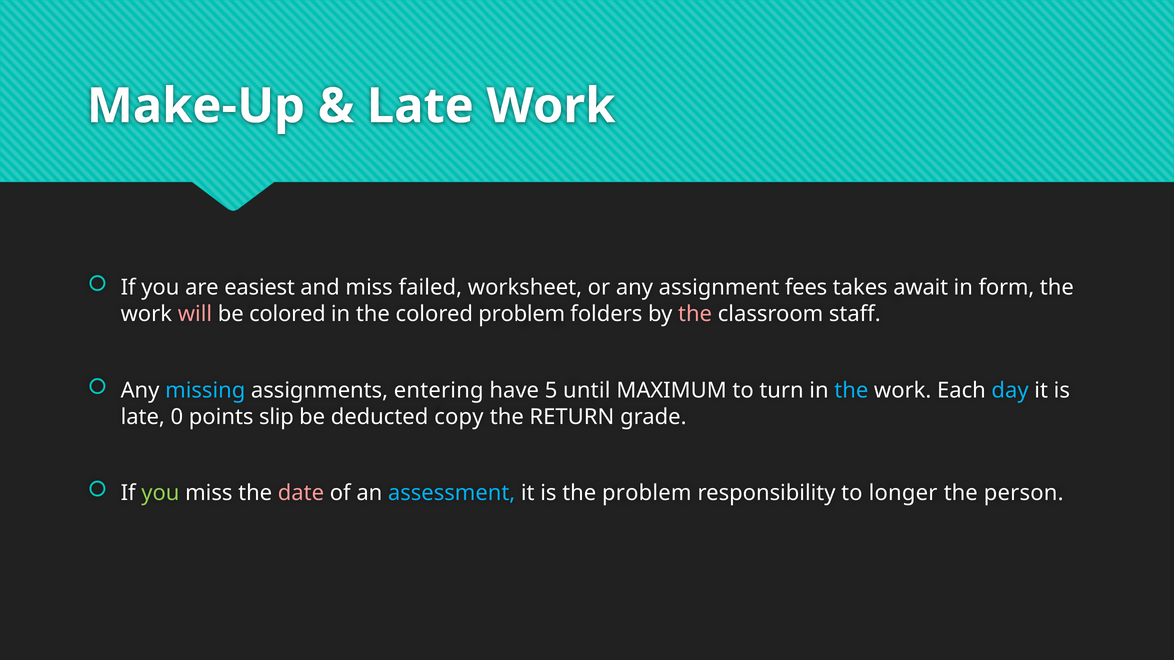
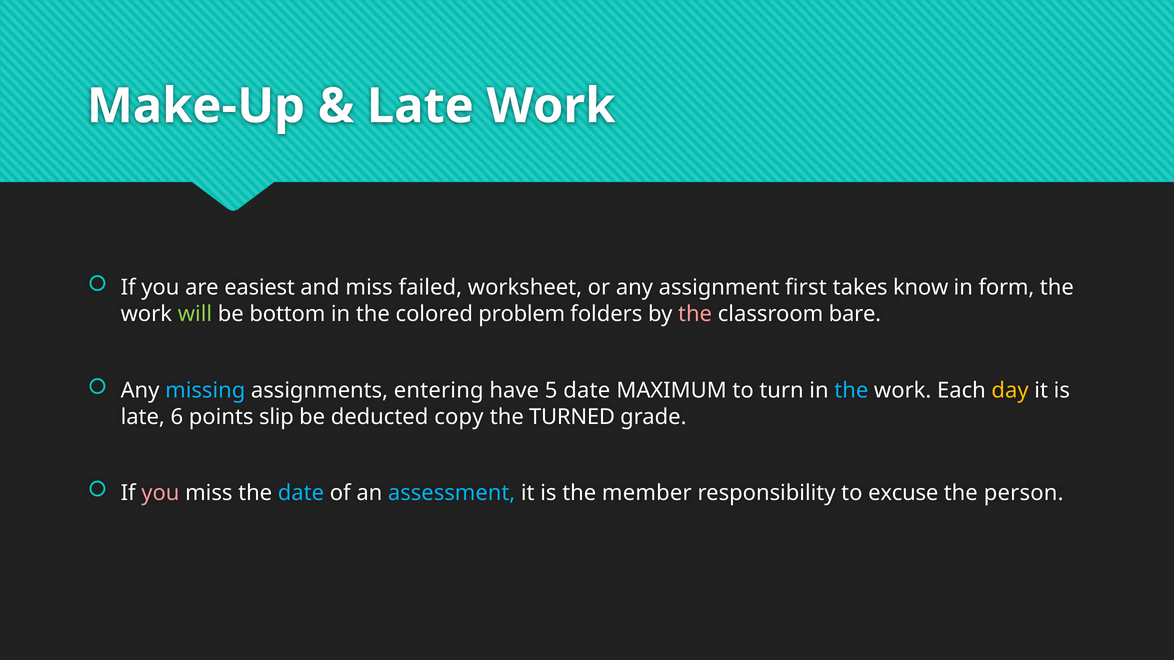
fees: fees -> first (806, 288)
await: await -> know (921, 288)
will colour: pink -> light green (195, 314)
be colored: colored -> bottom (287, 314)
staff: staff -> bare (855, 314)
5 until: until -> date (587, 391)
day colour: light blue -> yellow (1010, 391)
0: 0 -> 6 (177, 417)
RETURN: RETURN -> TURNED (572, 417)
you colour: light green -> pink (160, 493)
date colour: pink -> light blue (301, 493)
the problem: problem -> member (647, 493)
longer: longer -> excuse (903, 493)
